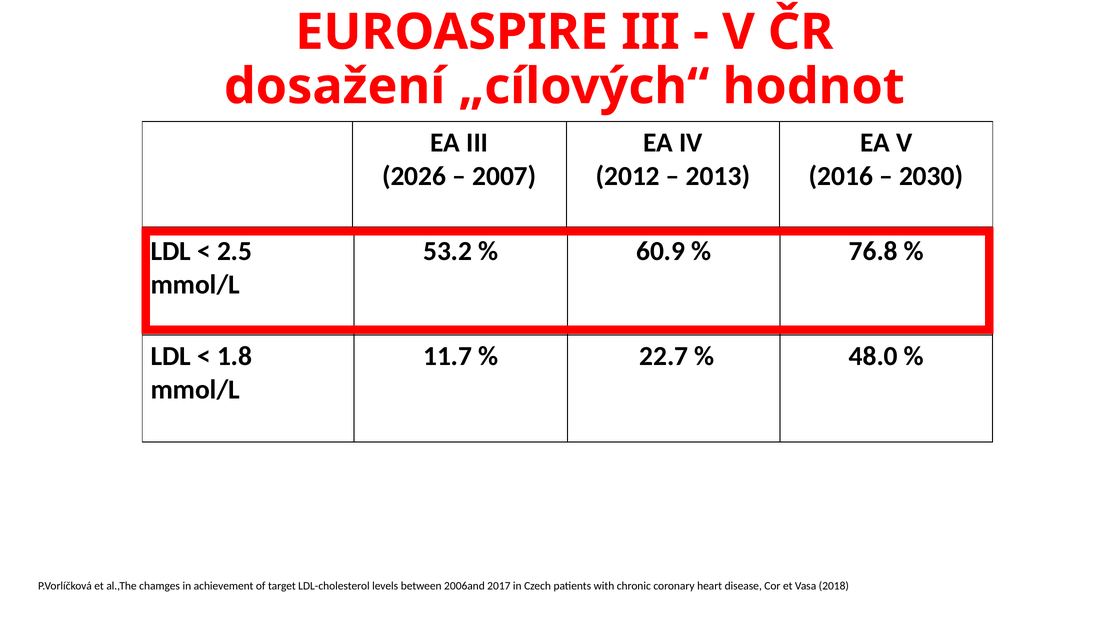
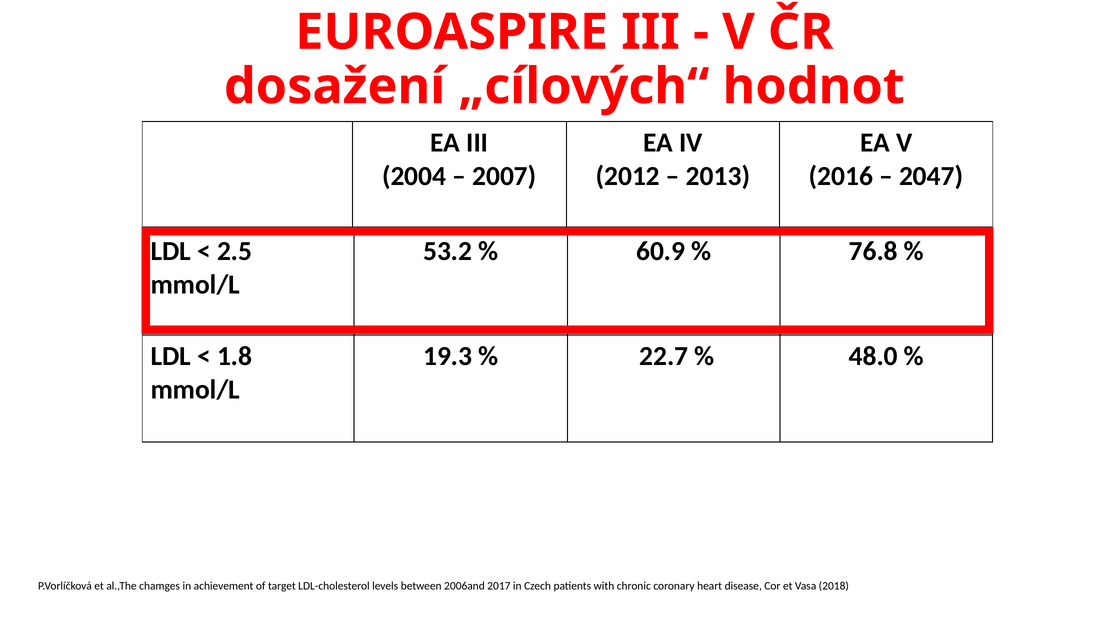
2026: 2026 -> 2004 (414, 176)
2030: 2030 -> 2047 (931, 176)
11.7: 11.7 -> 19.3 (448, 356)
